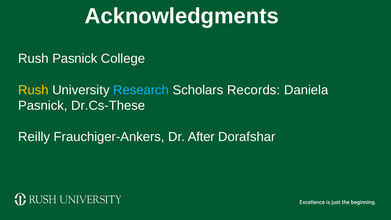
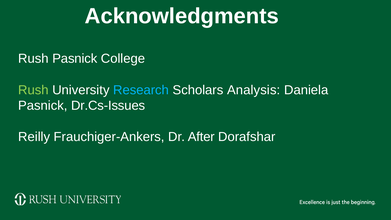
Rush colour: yellow -> light green (33, 90)
Records: Records -> Analysis (254, 90)
Dr.Cs-These: Dr.Cs-These -> Dr.Cs-Issues (108, 106)
